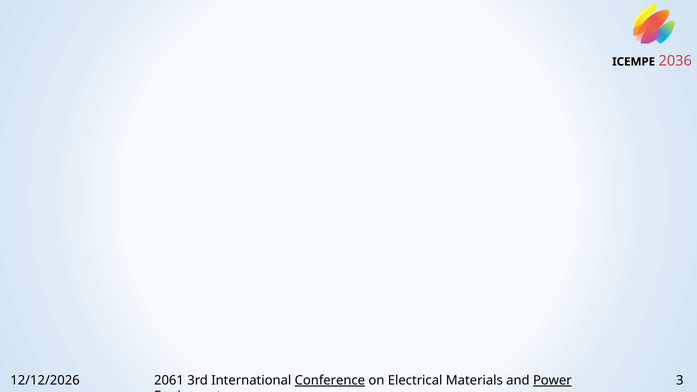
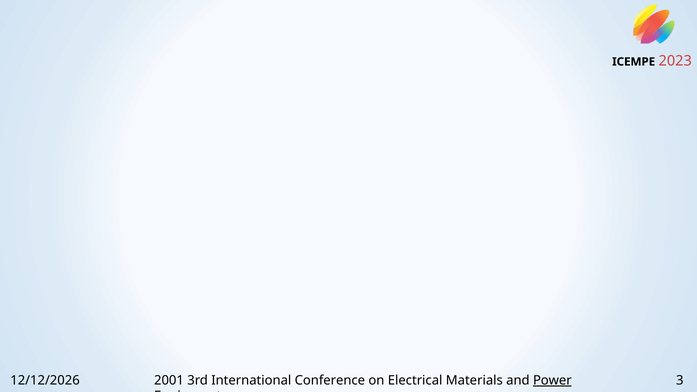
2036: 2036 -> 2023 (675, 61)
2061: 2061 -> 2001 (169, 380)
Conference underline: present -> none (330, 380)
